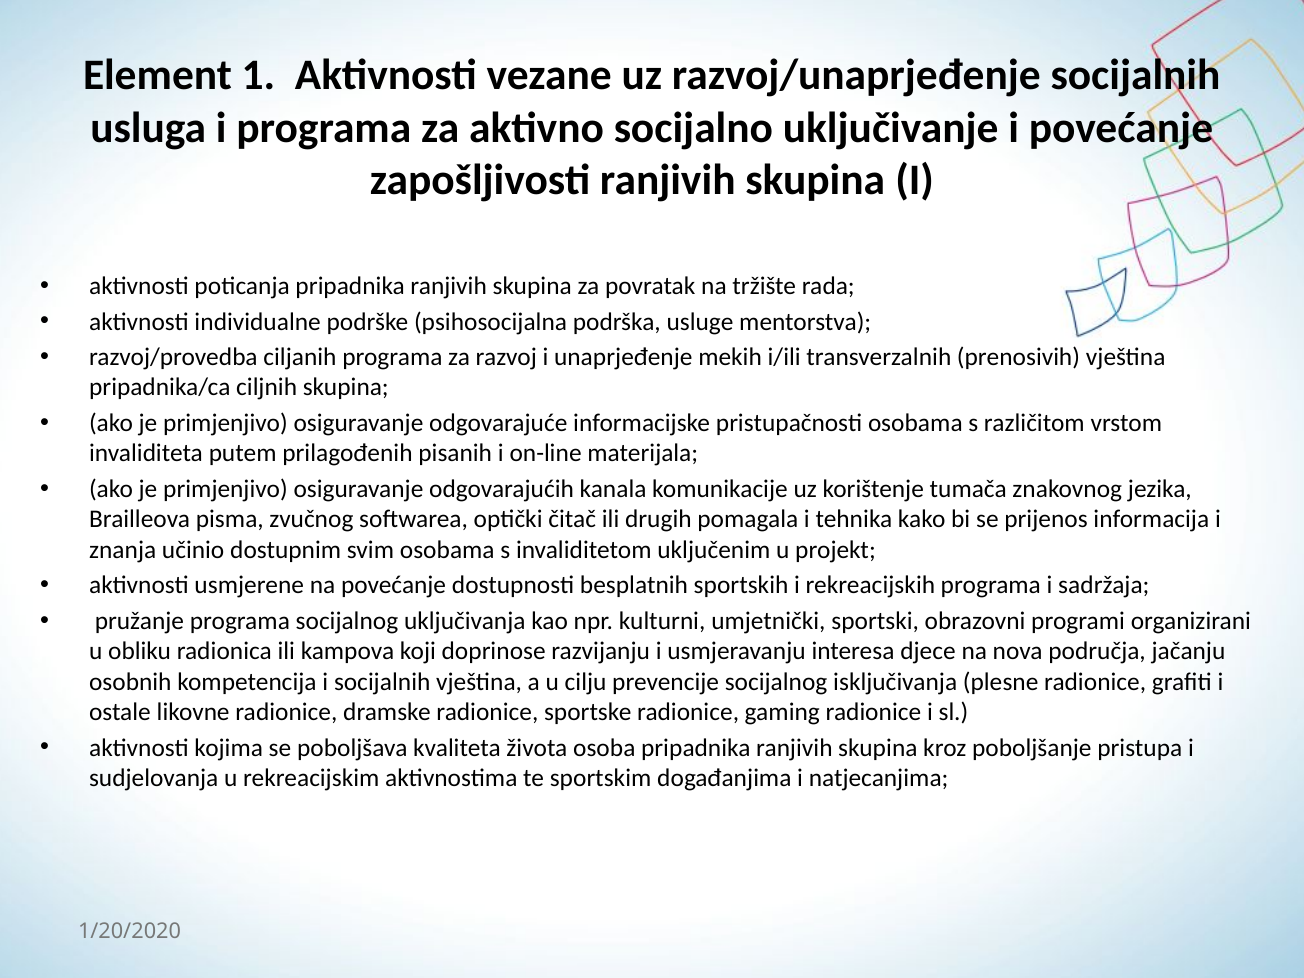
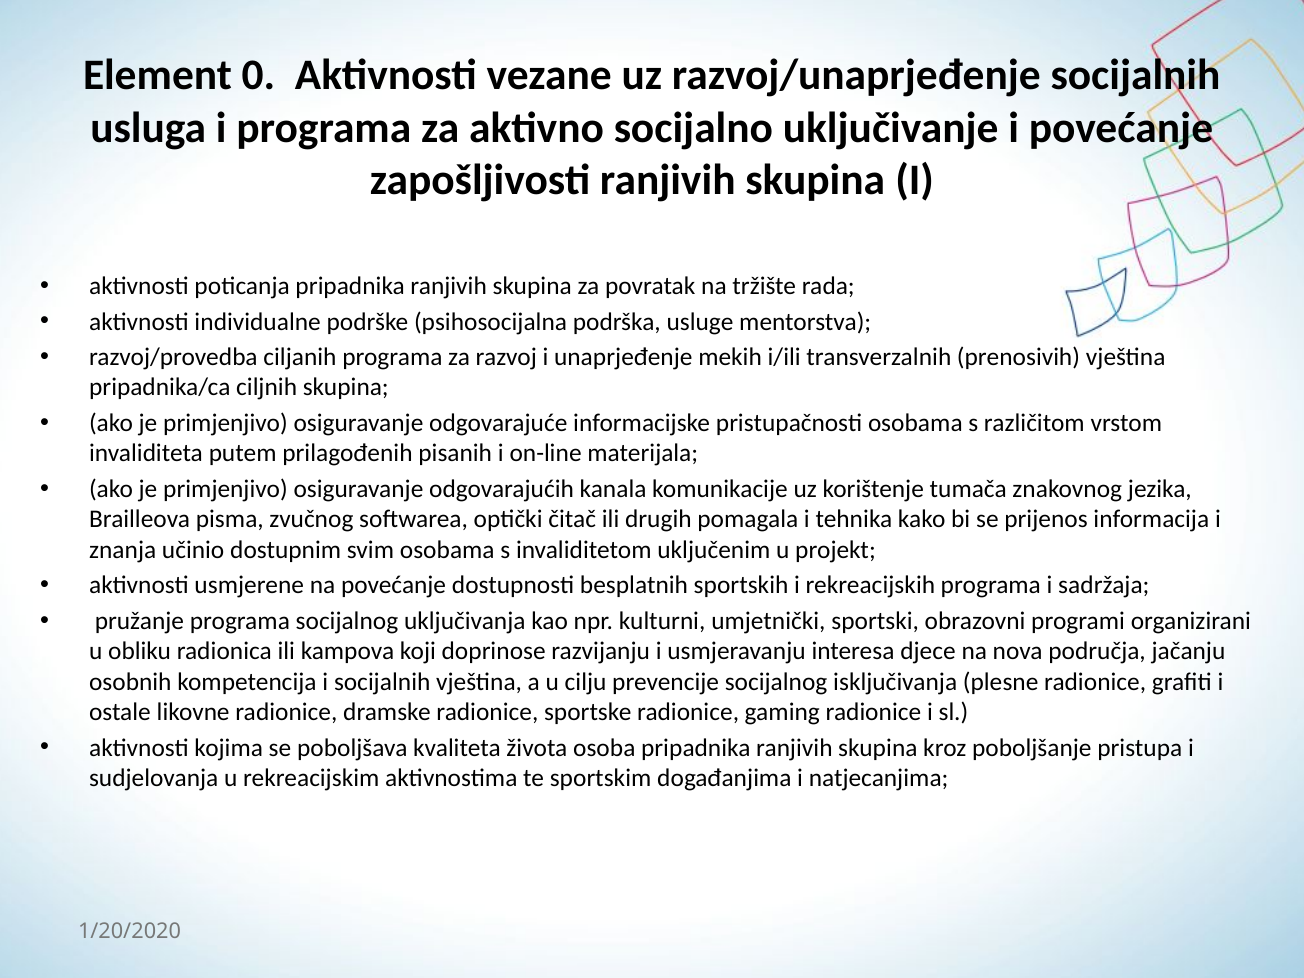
1: 1 -> 0 (258, 76)
